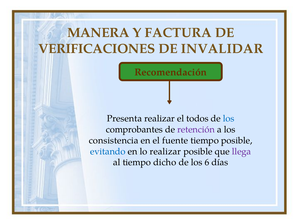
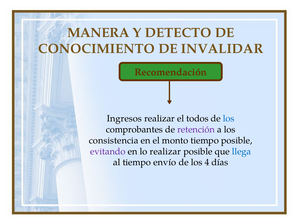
FACTURA: FACTURA -> DETECTO (178, 33)
VERIFICACIONES: VERIFICACIONES -> CONOCIMIENTO (96, 49)
Presenta: Presenta -> Ingresos (124, 119)
fuente: fuente -> monto (175, 141)
evitando colour: blue -> purple (108, 152)
llega colour: purple -> blue (242, 152)
dicho: dicho -> envío (165, 163)
6: 6 -> 4 (207, 163)
